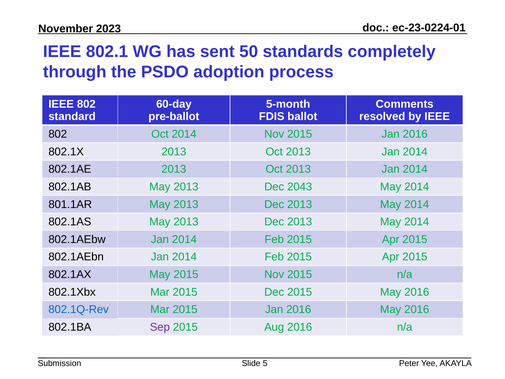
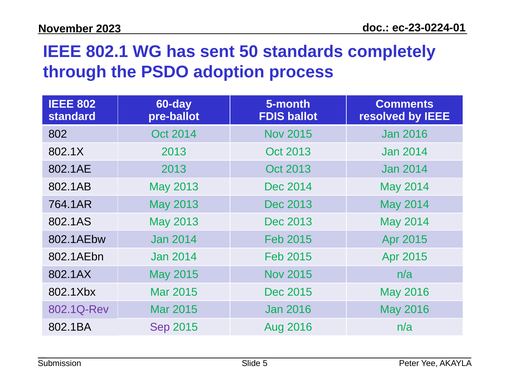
Dec 2043: 2043 -> 2014 (300, 187)
801.1AR: 801.1AR -> 764.1AR (70, 204)
802.1Q-Rev colour: blue -> purple (79, 309)
